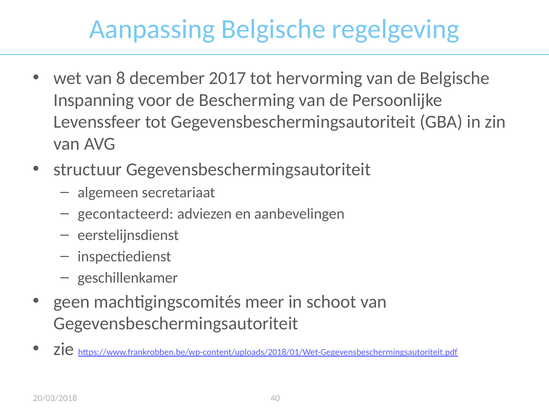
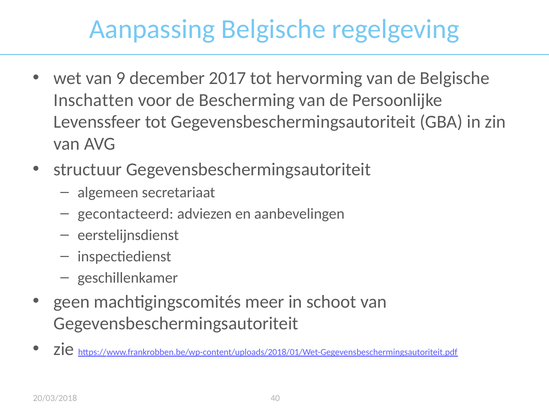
8: 8 -> 9 (121, 78)
Inspanning: Inspanning -> Inschatten (94, 100)
